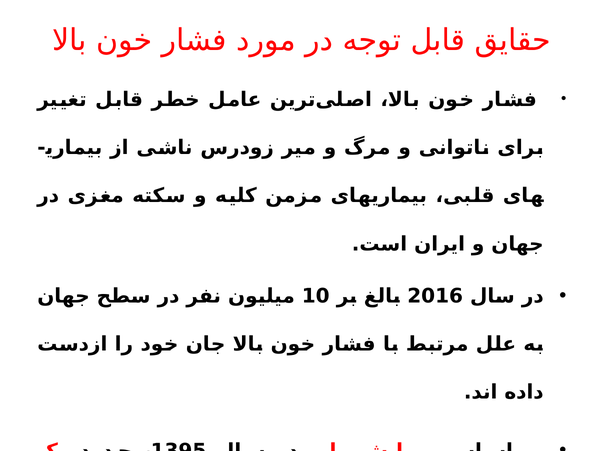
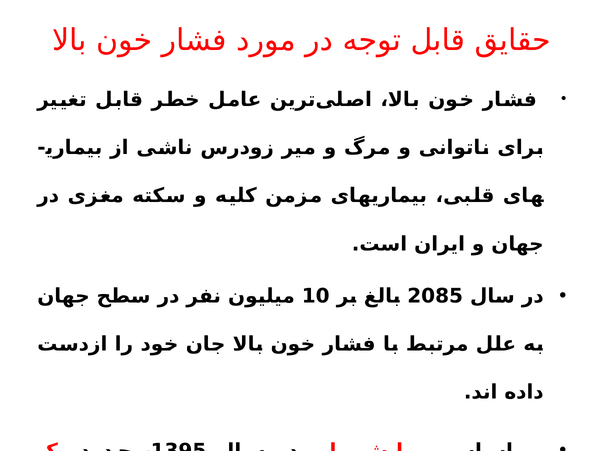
2016: 2016 -> 2085 (435, 296)
